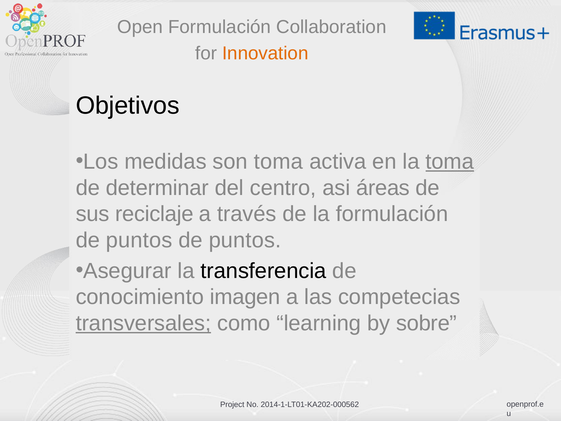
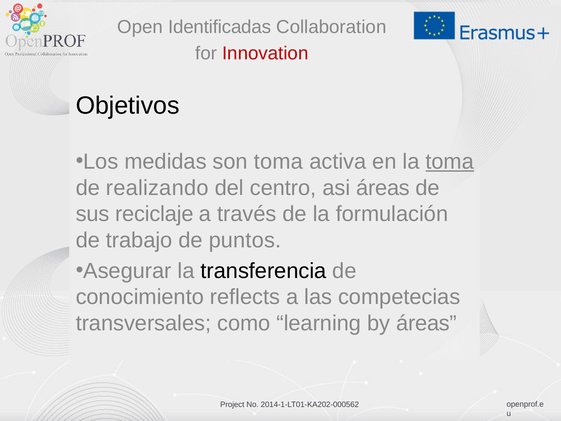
Open Formulación: Formulación -> Identificadas (220, 27)
Innovation colour: orange -> red (265, 53)
determinar: determinar -> realizando (157, 188)
puntos: puntos -> trabajo (139, 240)
imagen: imagen -> reflects (245, 297)
transversales underline: present -> none (143, 323)
by sobre: sobre -> áreas (427, 323)
